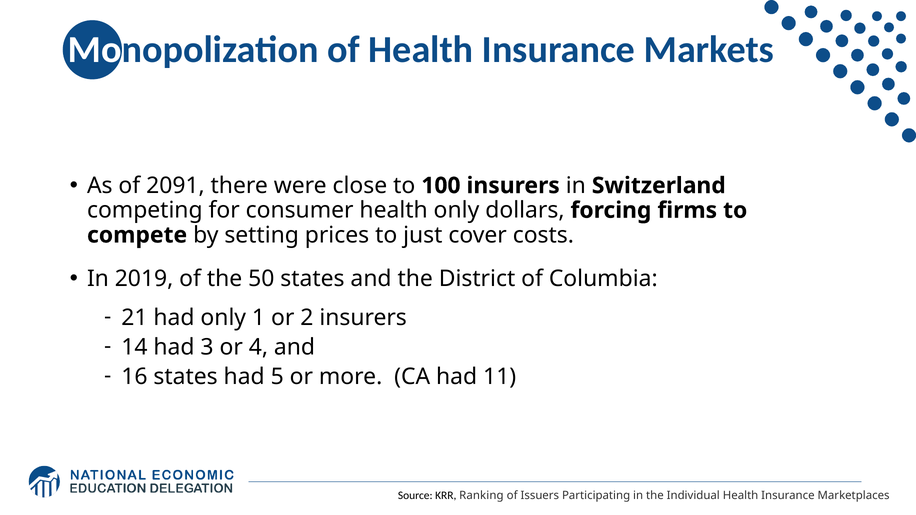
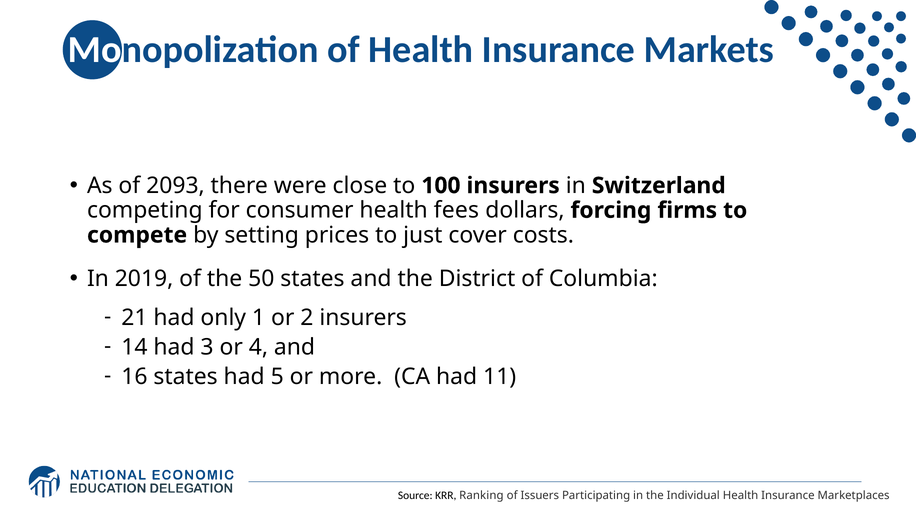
2091: 2091 -> 2093 (175, 186)
health only: only -> fees (456, 210)
